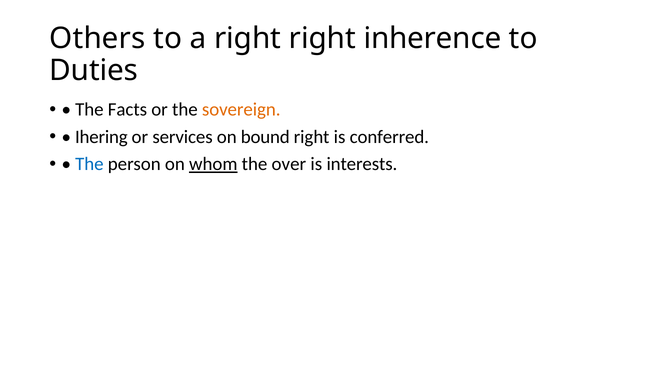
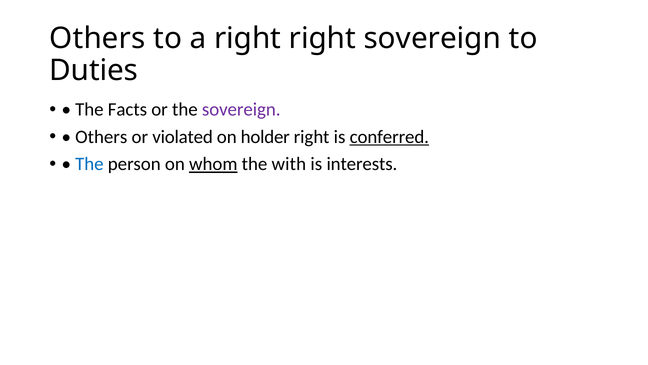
right inherence: inherence -> sovereign (432, 38)
sovereign colour: orange -> purple (241, 110)
Ihering: Ihering -> Others (101, 137)
services: services -> violated (183, 137)
bound: bound -> holder (265, 137)
conferred underline: none -> present (389, 137)
over: over -> with (289, 164)
